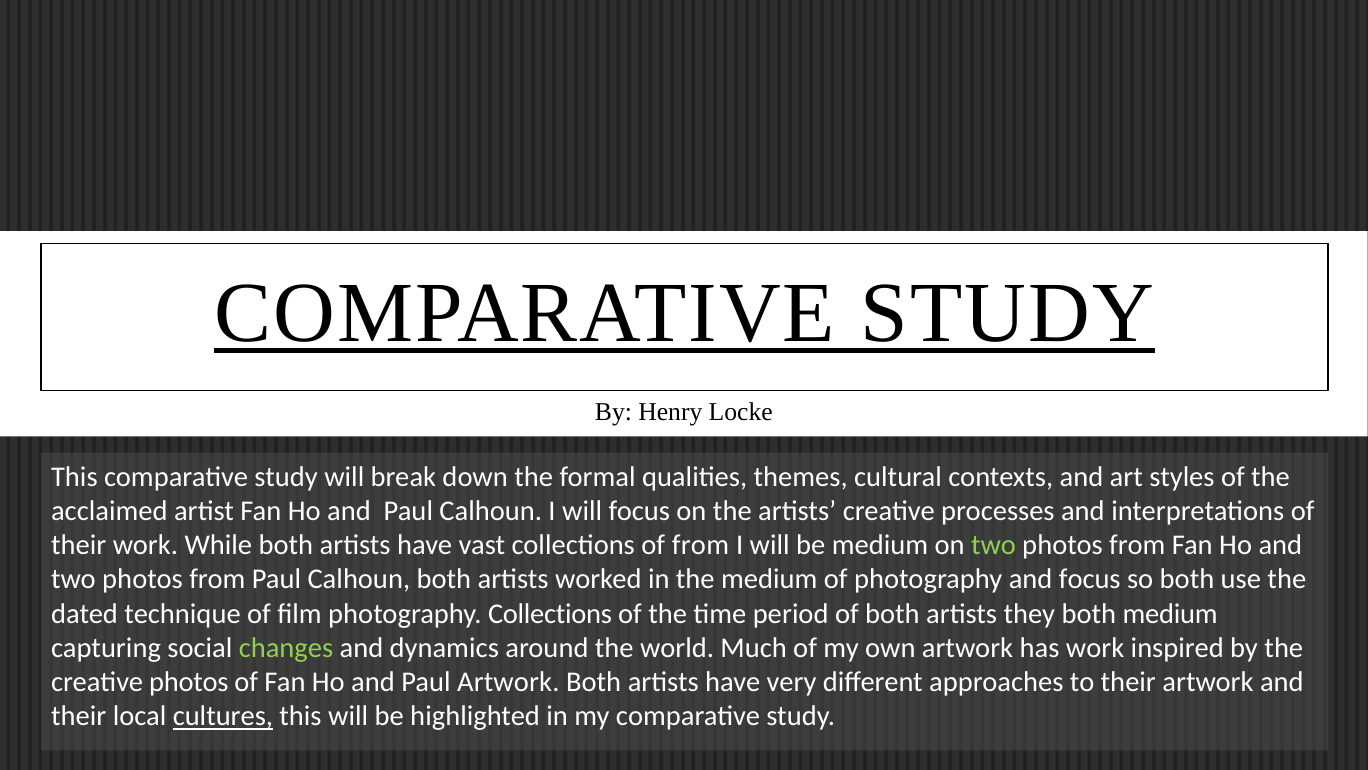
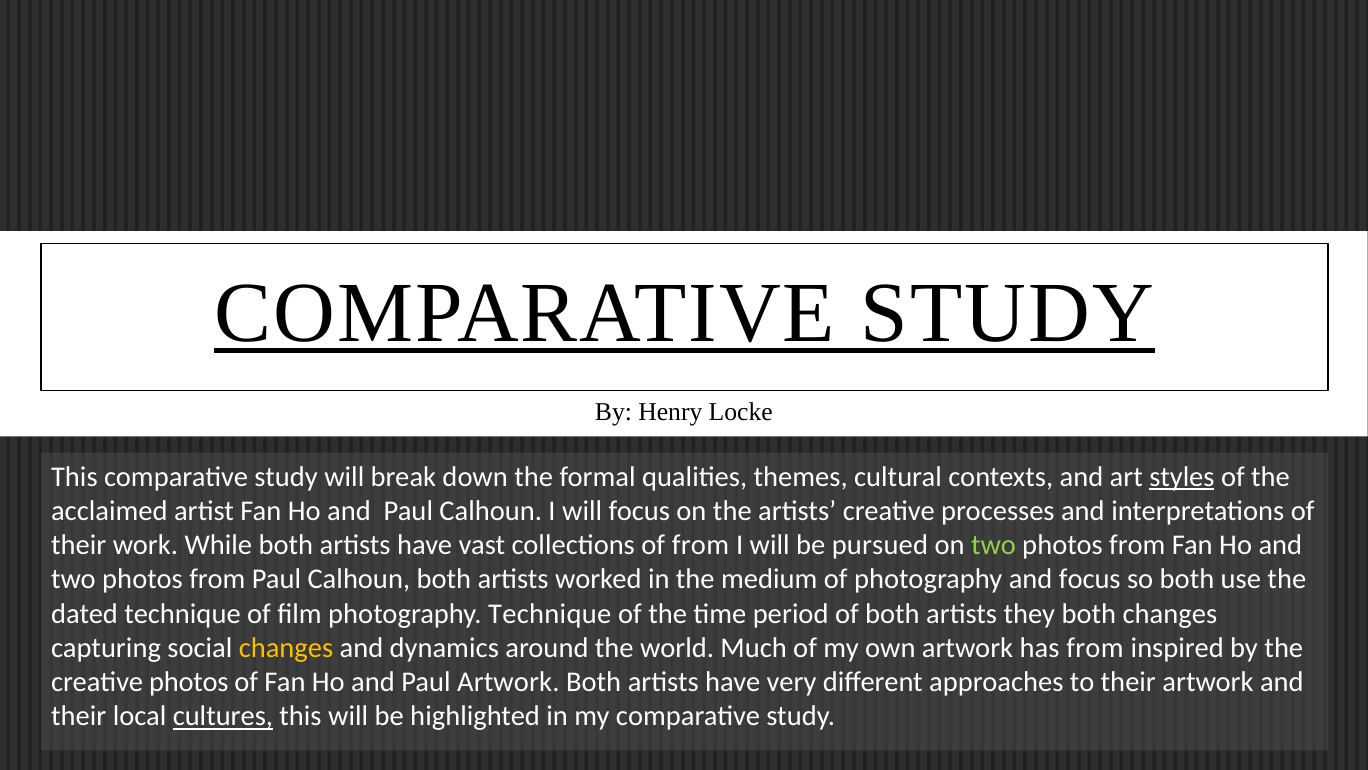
styles underline: none -> present (1182, 477)
be medium: medium -> pursued (880, 545)
photography Collections: Collections -> Technique (550, 613)
both medium: medium -> changes (1170, 613)
changes colour: light green -> yellow (286, 648)
has work: work -> from (1095, 648)
